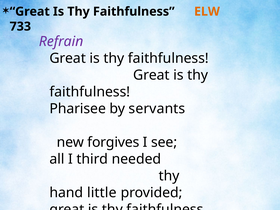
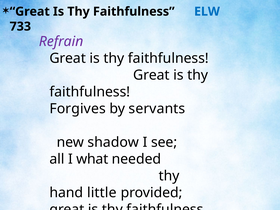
ELW colour: orange -> blue (207, 12)
Pharisee: Pharisee -> Forgives (78, 109)
forgives: forgives -> shadow (113, 142)
third: third -> what (92, 159)
